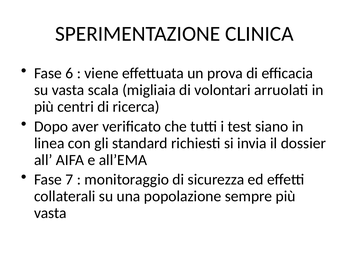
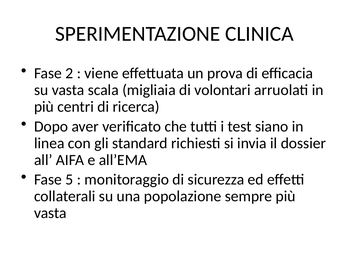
6: 6 -> 2 (69, 73)
7: 7 -> 5 (69, 179)
